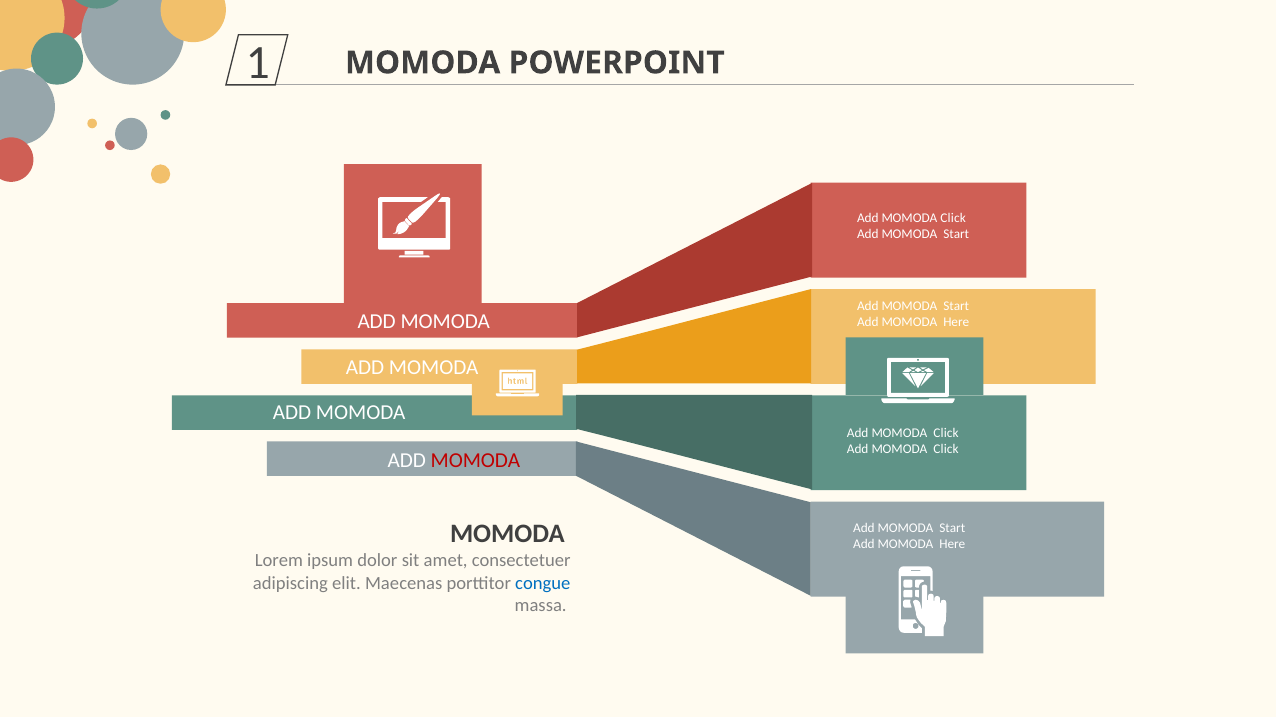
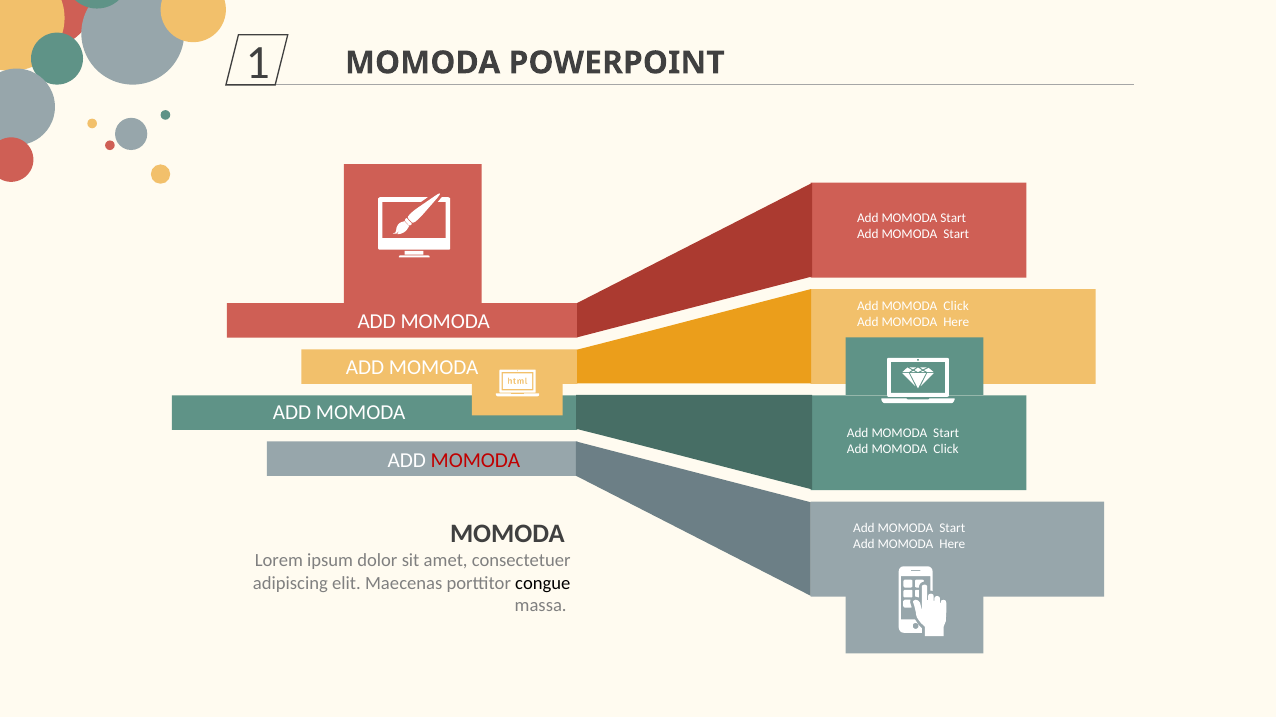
Click: Click -> Start (953, 219)
Start: Start -> Click (956, 306)
Click: Click -> Start (946, 434)
congue colour: blue -> black (543, 583)
